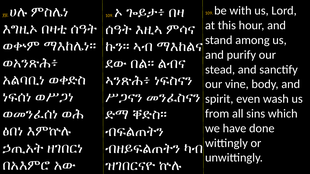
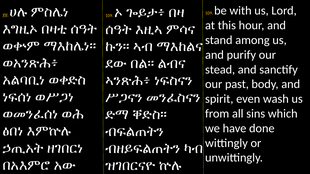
vine: vine -> past (237, 84)
